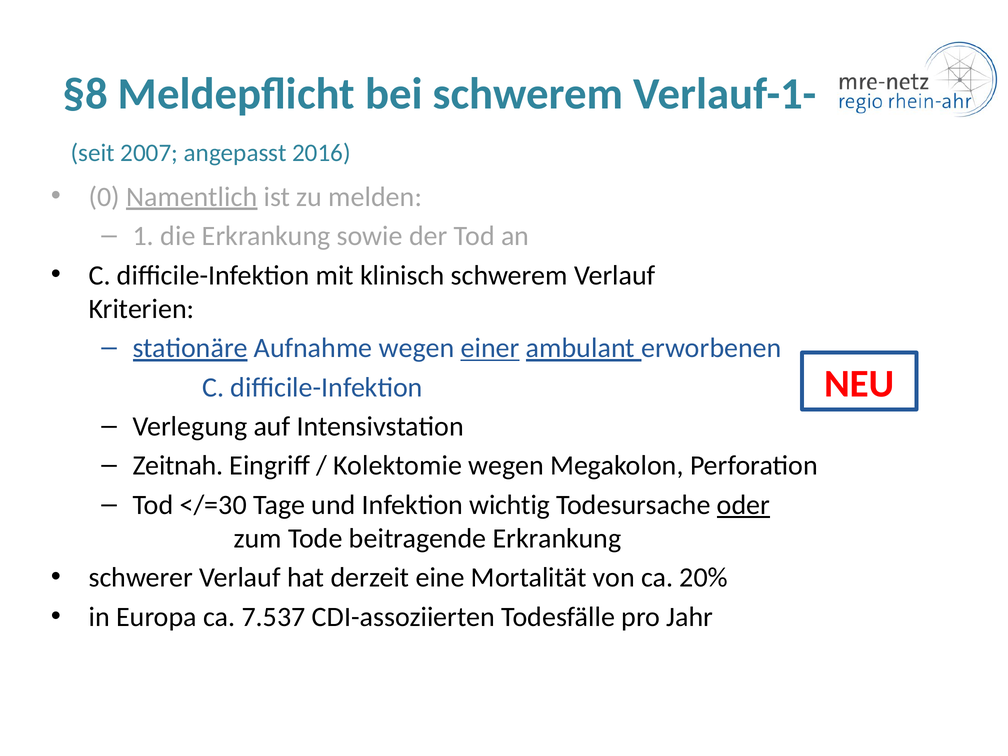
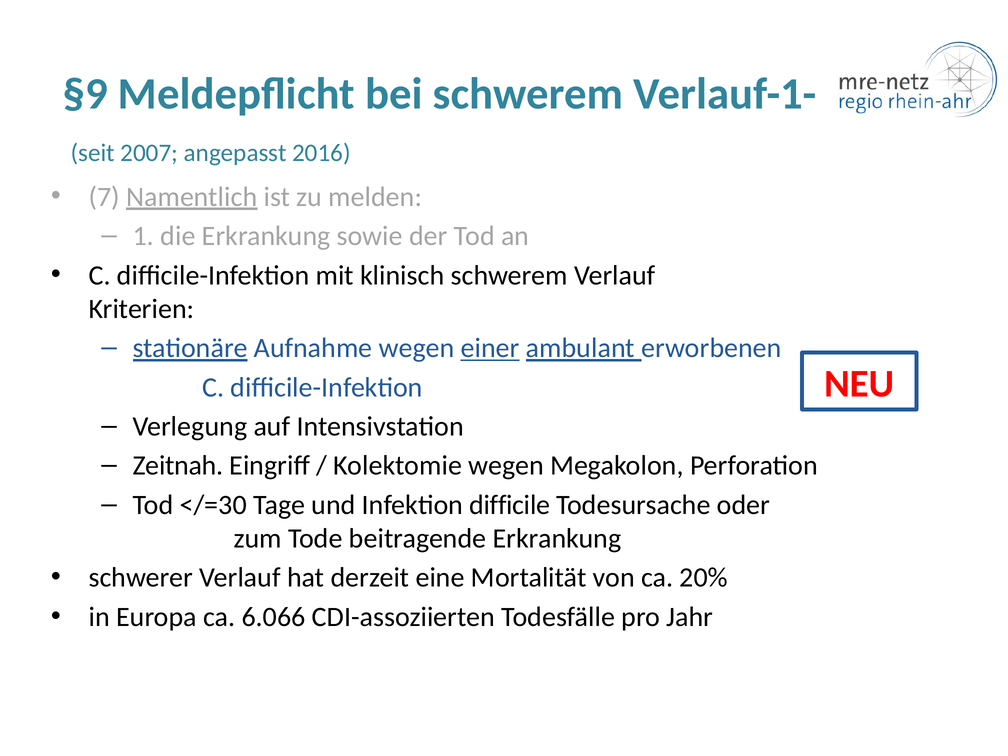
§8: §8 -> §9 (85, 94)
0: 0 -> 7 (104, 197)
wichtig: wichtig -> difficile (510, 505)
oder underline: present -> none (743, 505)
7.537: 7.537 -> 6.066 (274, 617)
